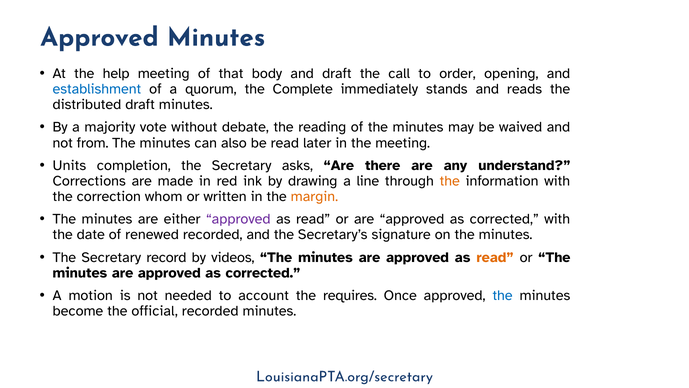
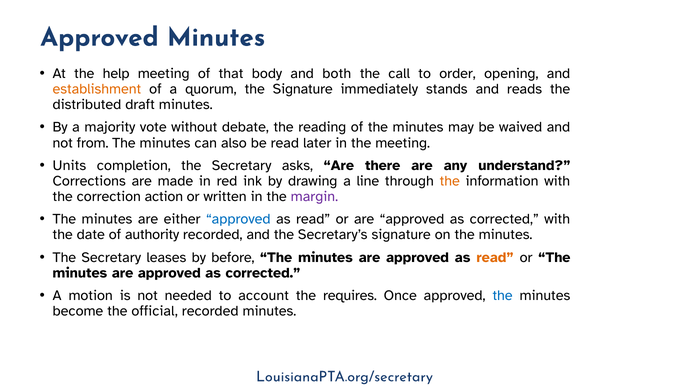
and draft: draft -> both (337, 73)
establishment colour: blue -> orange (97, 89)
the Complete: Complete -> Signature (303, 89)
whom: whom -> action (164, 196)
margin colour: orange -> purple (314, 196)
approved colour: purple -> blue (238, 219)
renewed: renewed -> authority (152, 234)
record: record -> leases (166, 257)
videos: videos -> before (233, 257)
